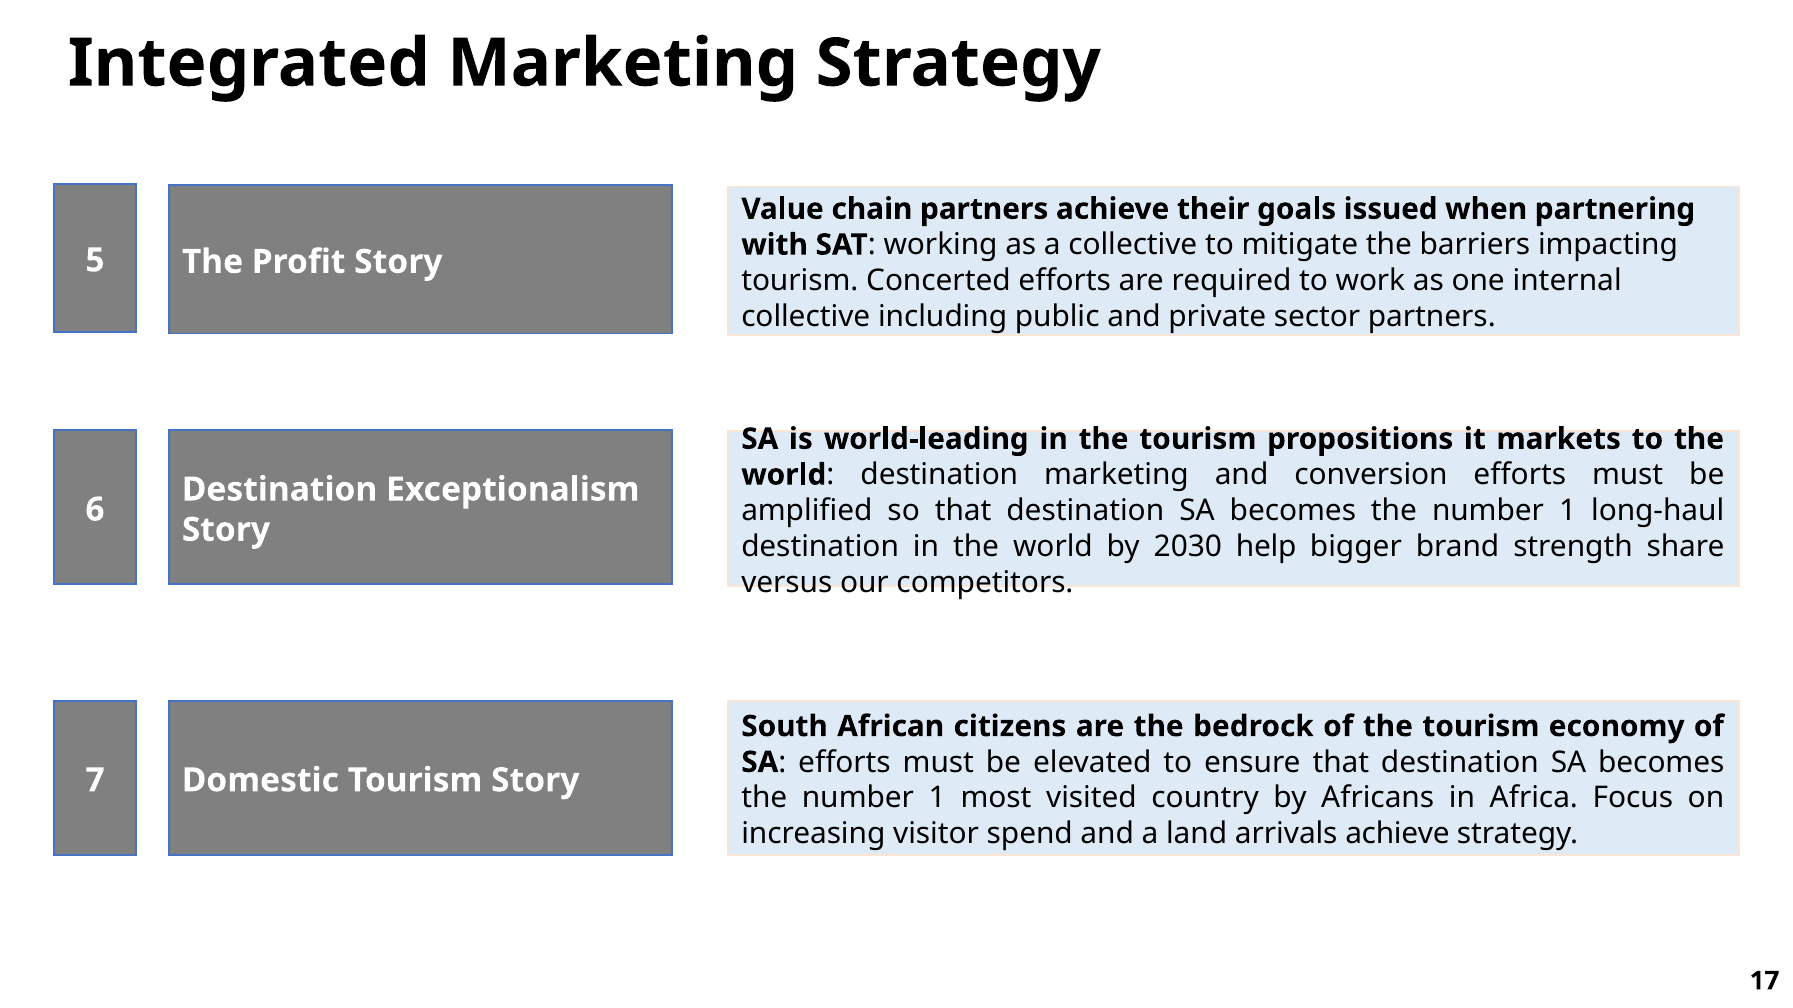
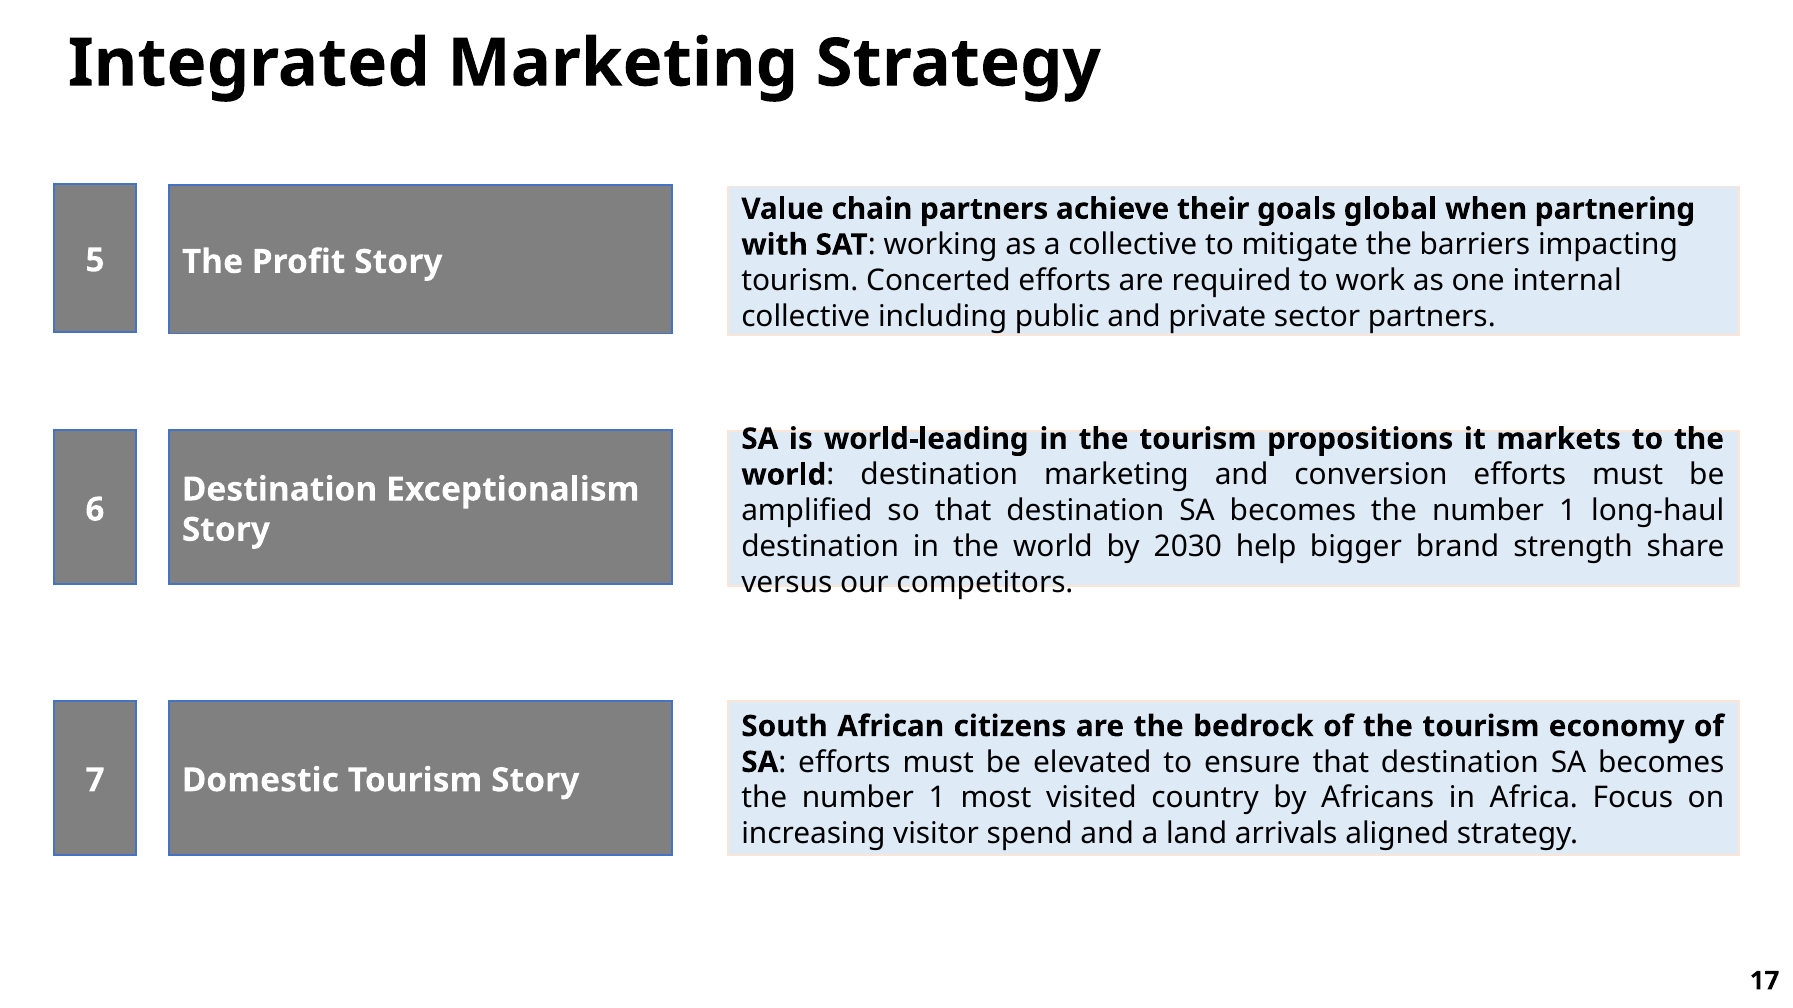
issued: issued -> global (1390, 209)
arrivals achieve: achieve -> aligned (1397, 834)
